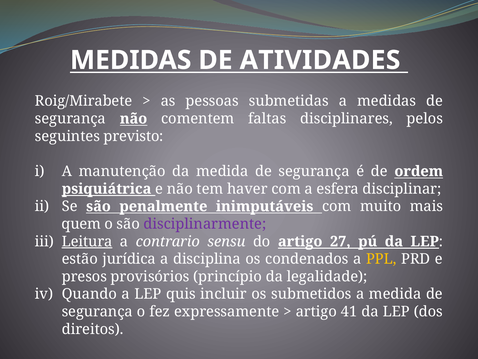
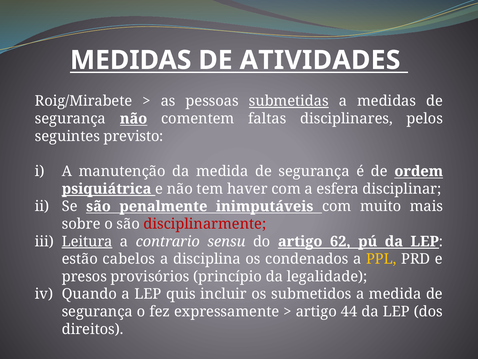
submetidas underline: none -> present (289, 101)
quem: quem -> sobre (81, 224)
disciplinarmente colour: purple -> red (205, 224)
27: 27 -> 62 (340, 241)
jurídica: jurídica -> cabelos (129, 259)
41: 41 -> 44 (349, 311)
